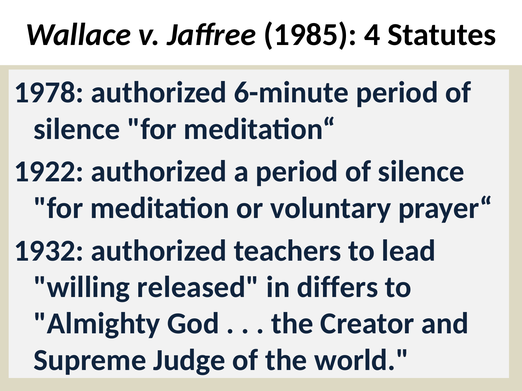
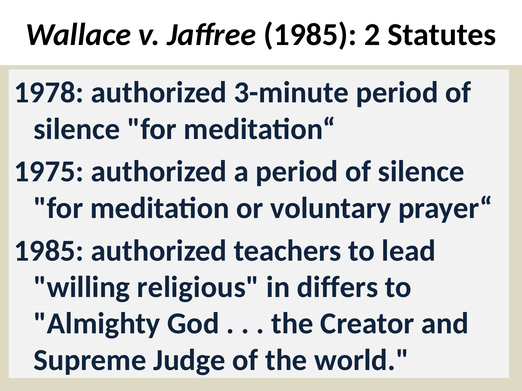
4: 4 -> 2 (372, 35)
6-minute: 6-minute -> 3-minute (291, 93)
1922: 1922 -> 1975 (49, 172)
1932: 1932 -> 1985 (49, 251)
released: released -> religious (198, 287)
